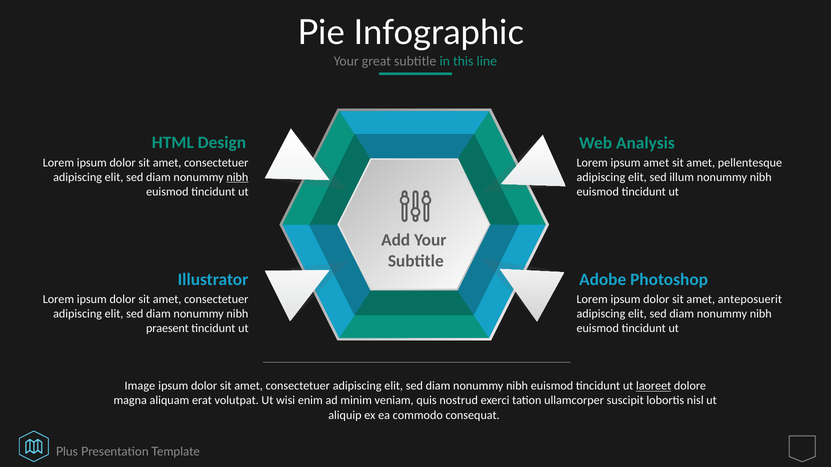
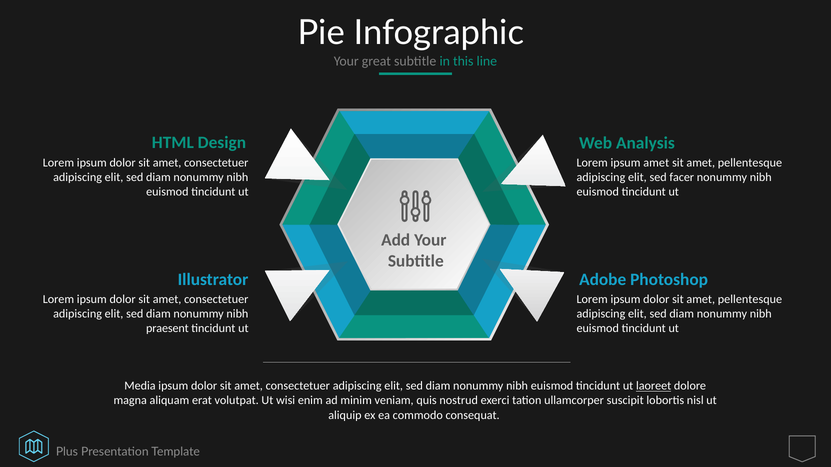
nibh underline: present -> none (237, 177)
illum: illum -> facer (682, 177)
dolor sit amet anteposuerit: anteposuerit -> pellentesque (750, 299)
Image: Image -> Media (140, 386)
